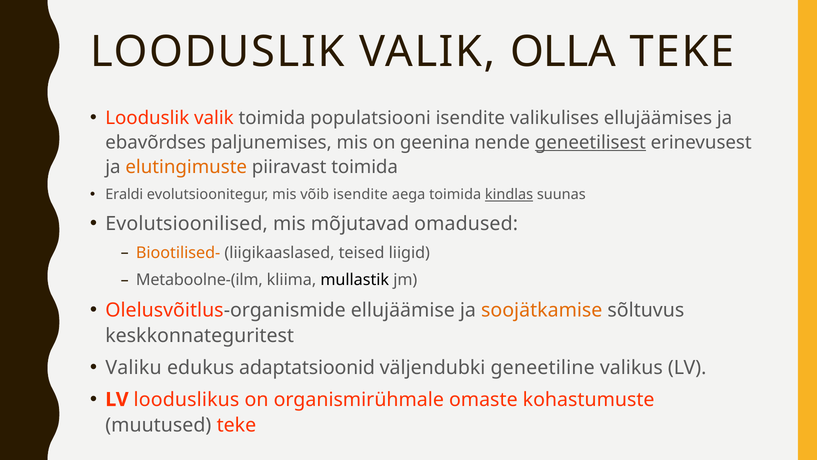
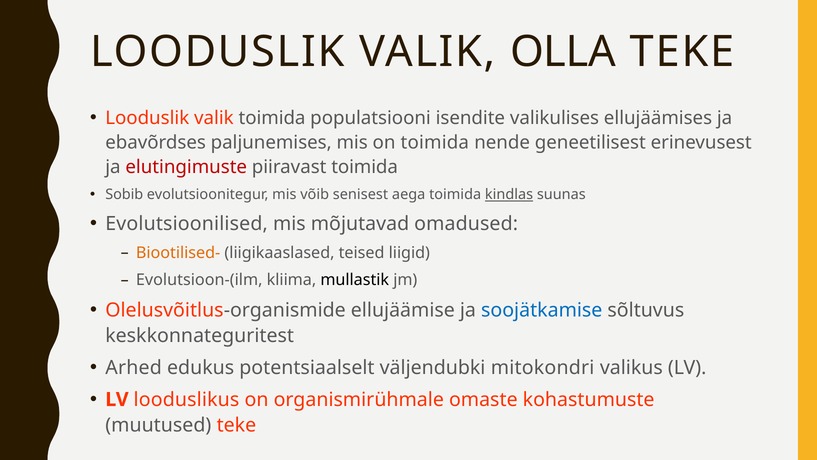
on geenina: geenina -> toimida (435, 142)
geneetilisest underline: present -> none (590, 142)
elutingimuste colour: orange -> red (186, 167)
Eraldi: Eraldi -> Sobib (124, 194)
võib isendite: isendite -> senisest (360, 194)
Metaboolne-(ilm: Metaboolne-(ilm -> Evolutsioon-(ilm (199, 280)
soojätkamise colour: orange -> blue (542, 310)
Valiku: Valiku -> Arhed (134, 367)
adaptatsioonid: adaptatsioonid -> potentsiaalselt (307, 367)
geneetiline: geneetiline -> mitokondri (543, 367)
